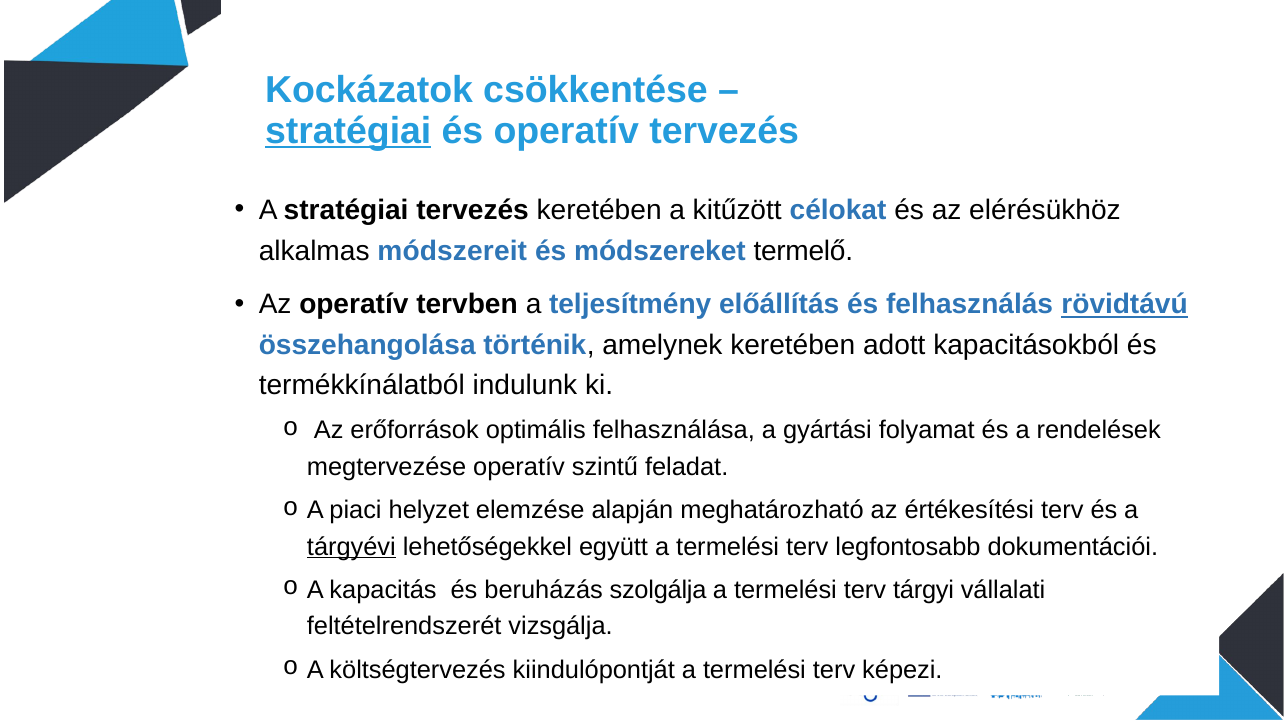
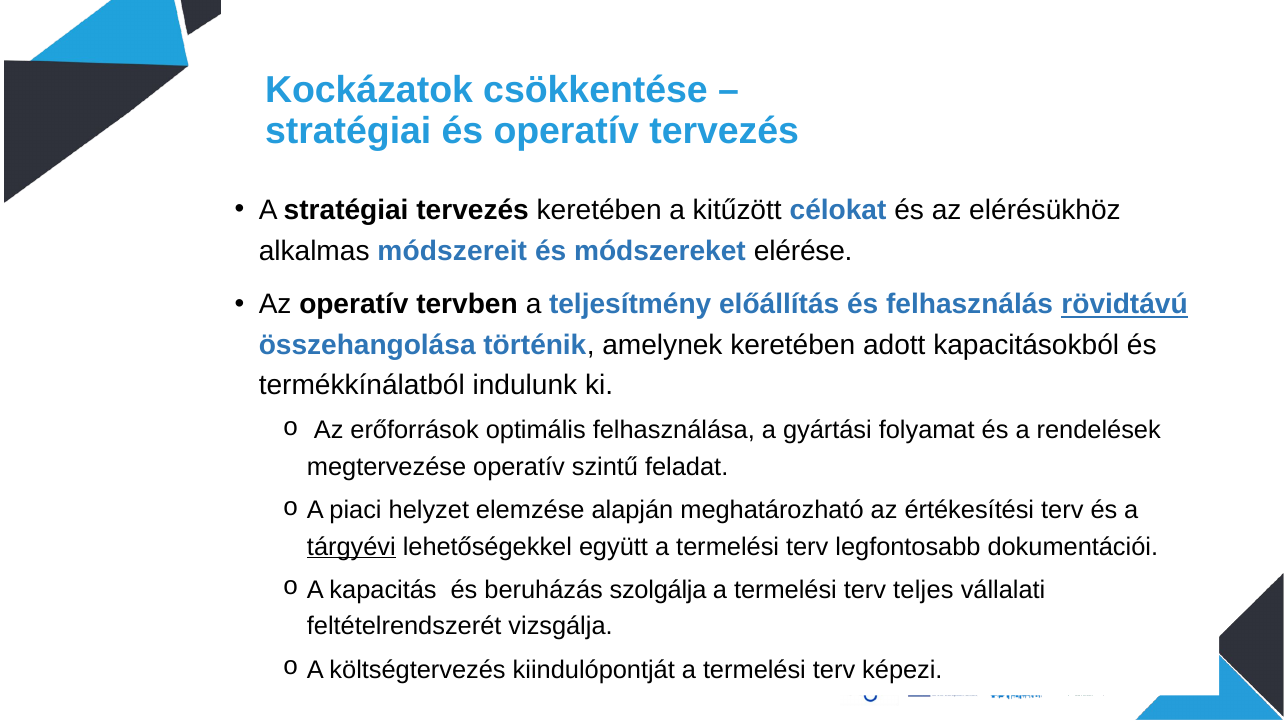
stratégiai underline: present -> none (348, 131)
termelő: termelő -> elérése (803, 251)
tárgyi: tárgyi -> teljes (923, 590)
